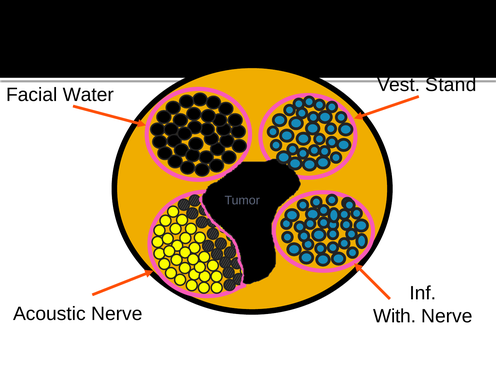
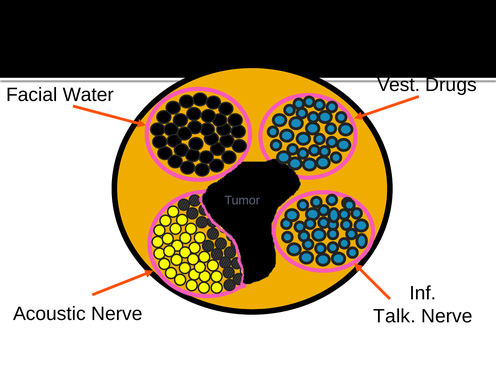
Stand: Stand -> Drugs (451, 85)
With: With -> Talk (394, 316)
